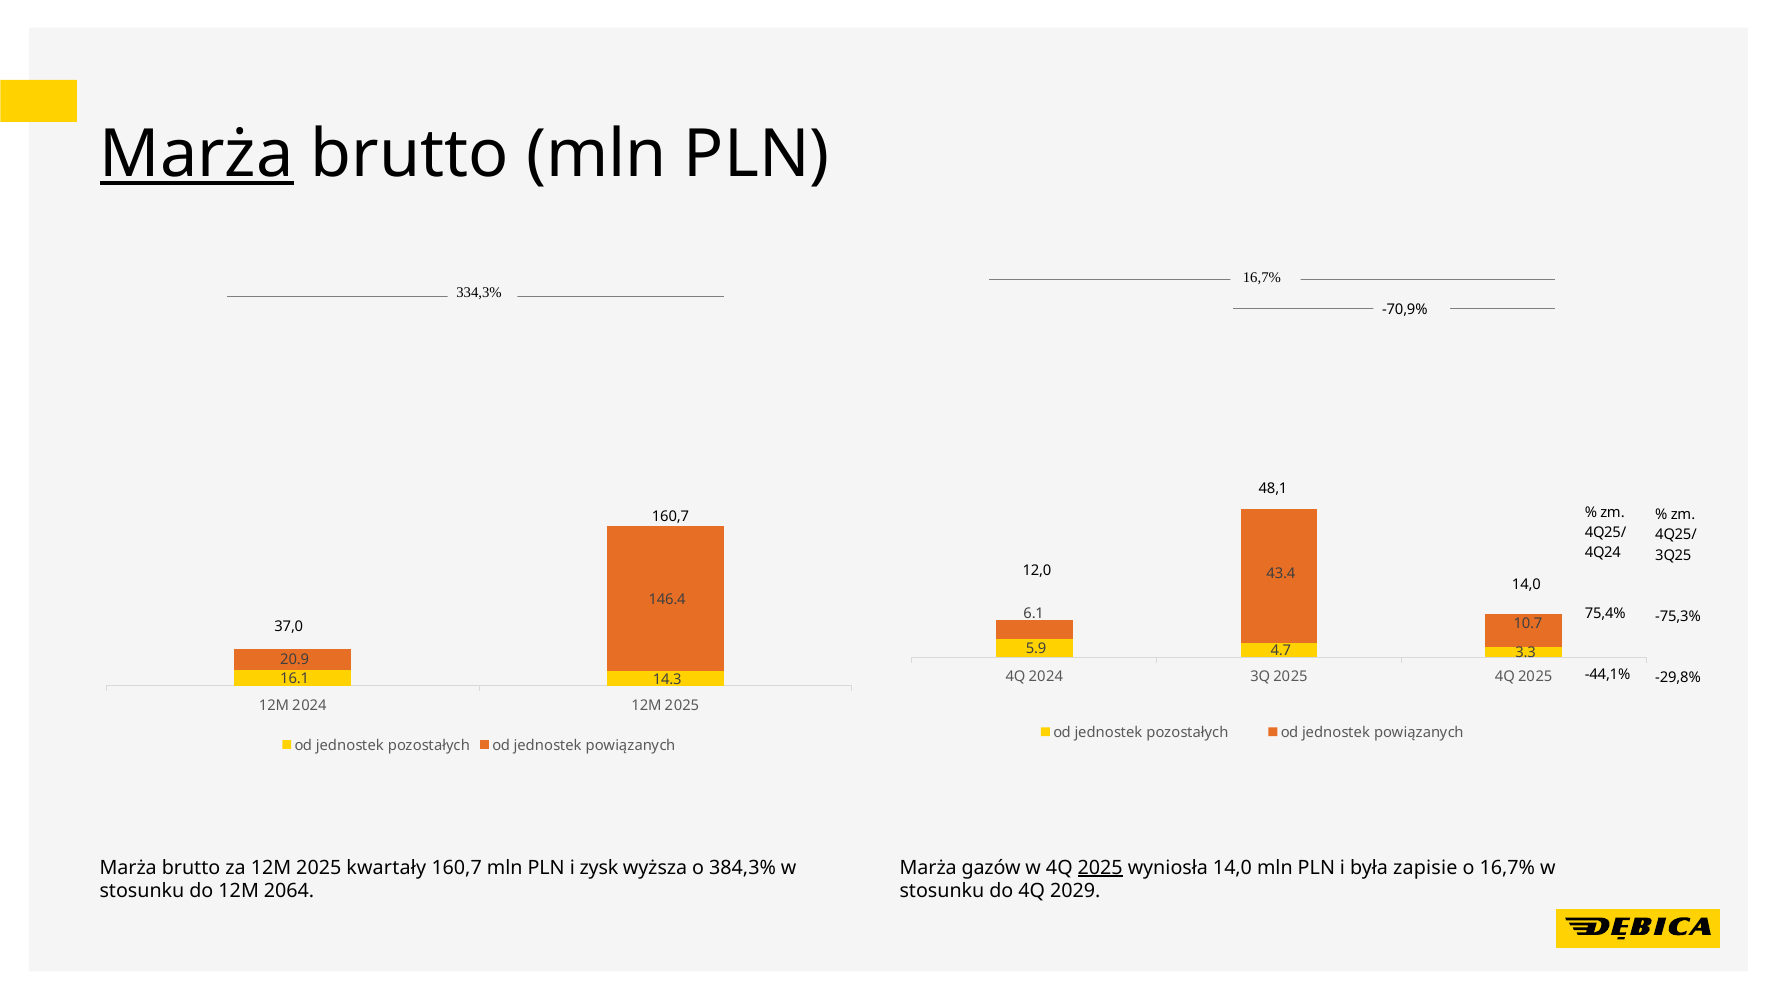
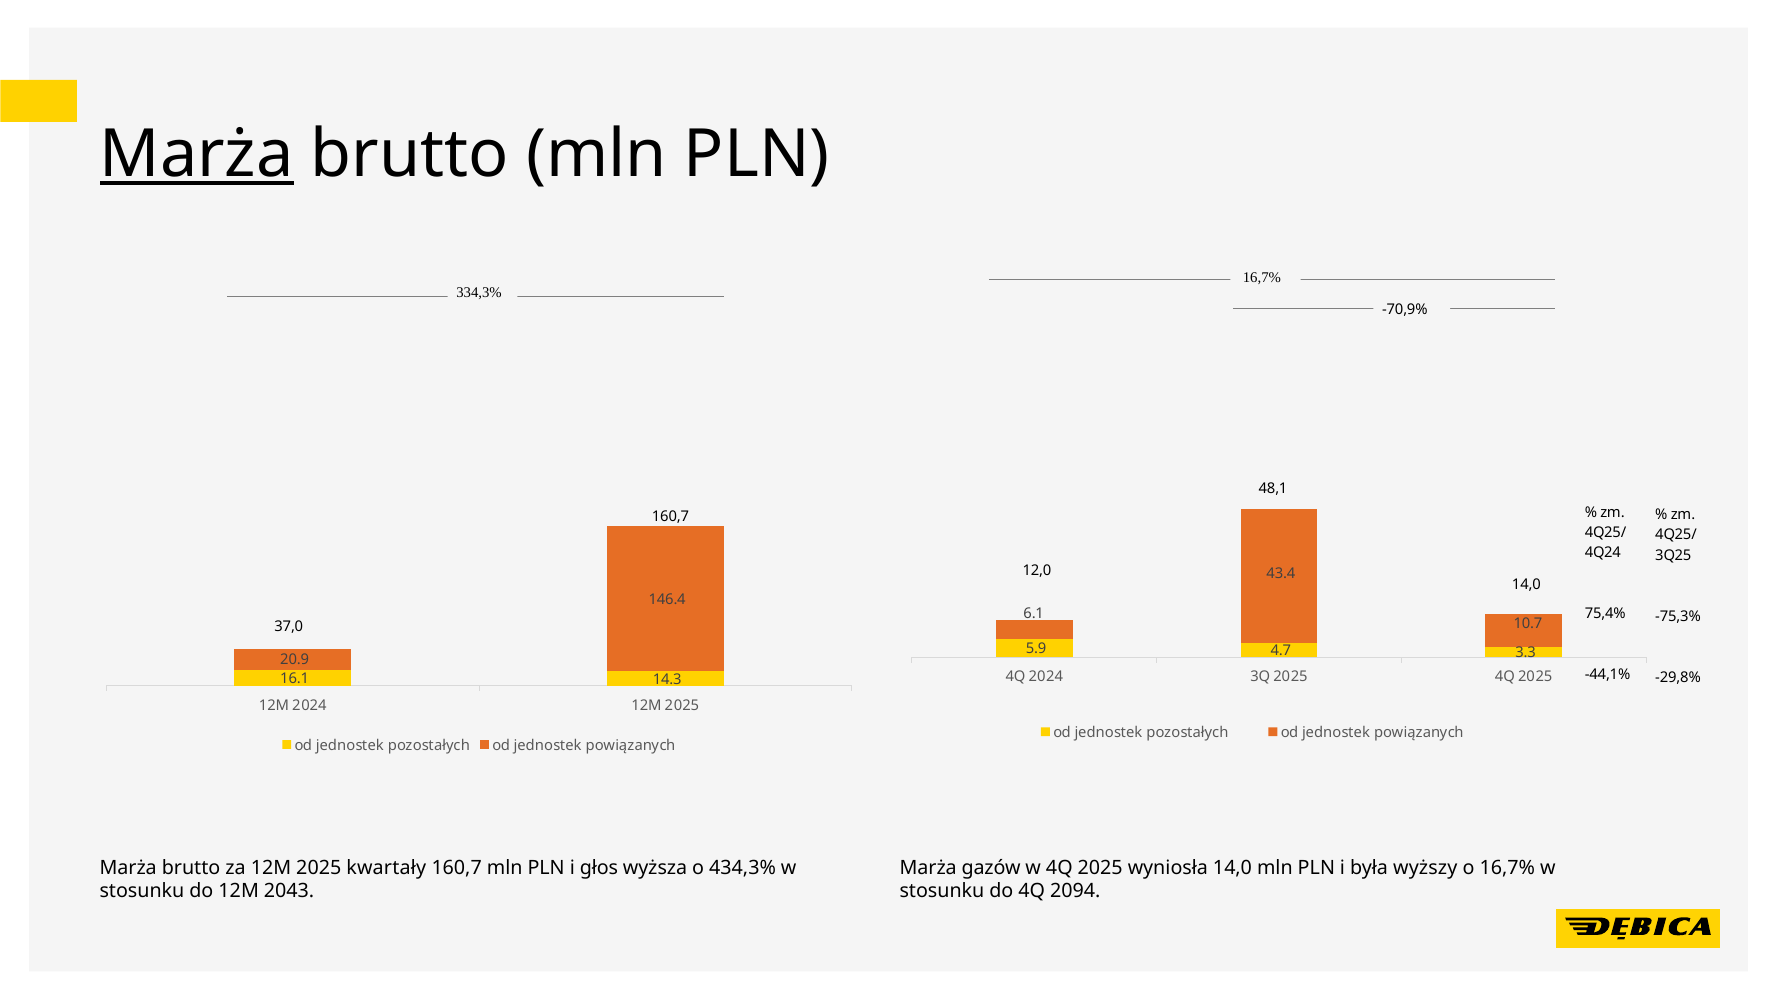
zysk: zysk -> głos (599, 868)
384,3%: 384,3% -> 434,3% (743, 868)
2025 underline: present -> none (1100, 868)
zapisie: zapisie -> wyższy (1425, 868)
2064: 2064 -> 2043 (289, 891)
2029: 2029 -> 2094 (1075, 891)
